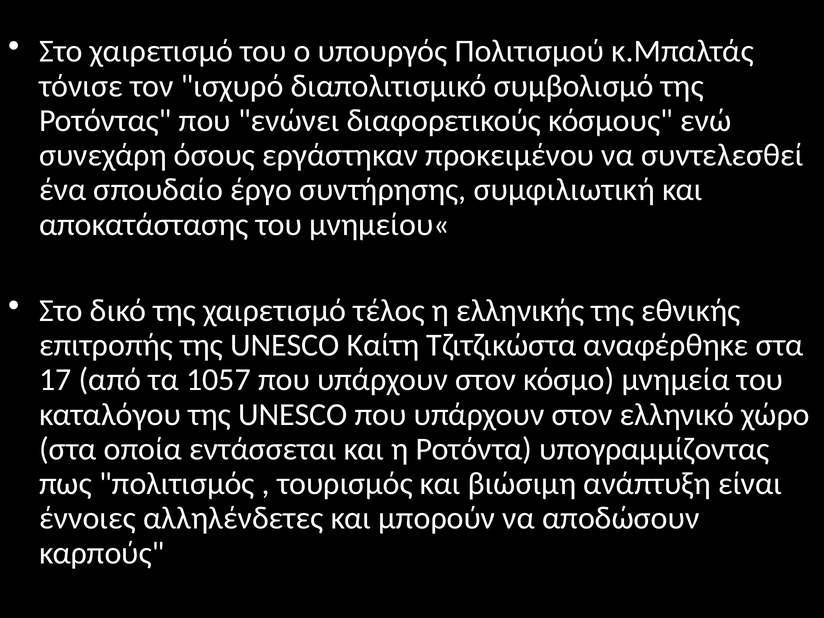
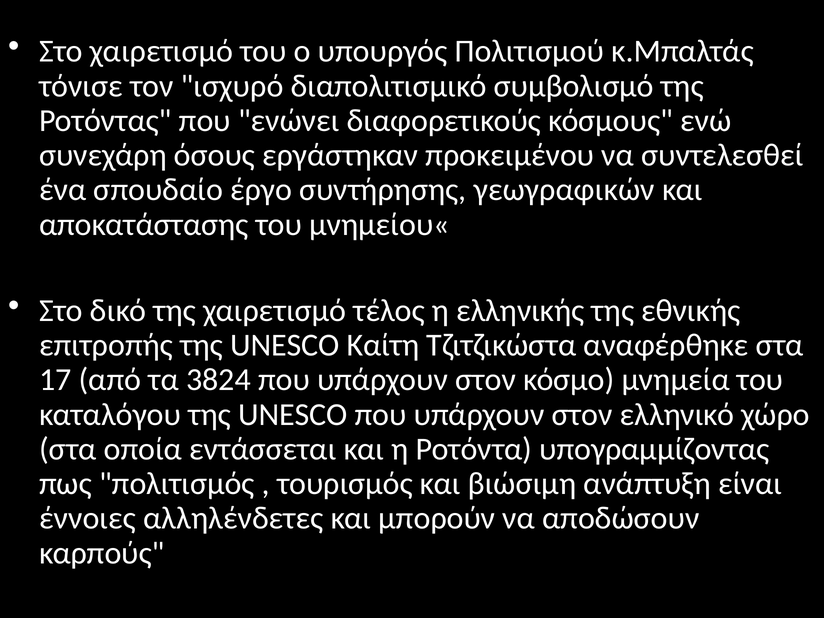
συμφιλιωτική: συμφιλιωτική -> γεωγραφικών (564, 190)
1057: 1057 -> 3824 (218, 380)
